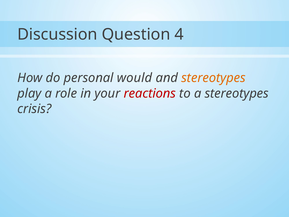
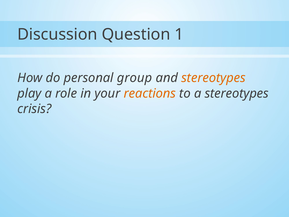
4: 4 -> 1 (179, 34)
would: would -> group (135, 78)
reactions colour: red -> orange (150, 93)
